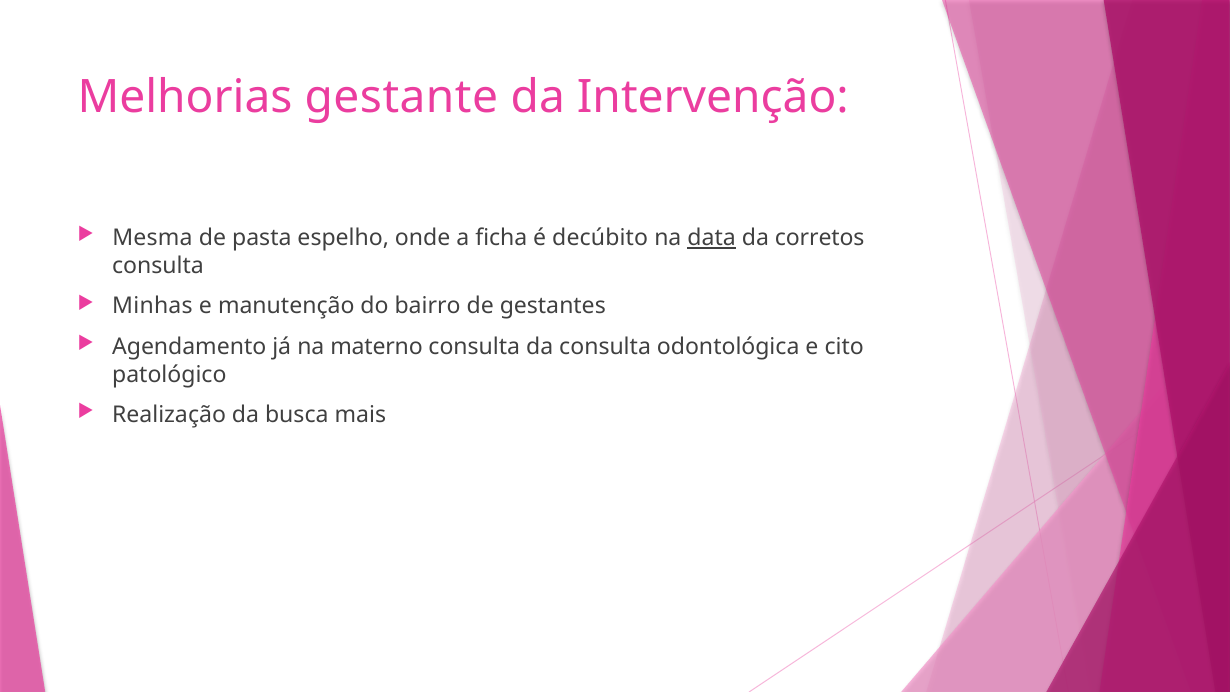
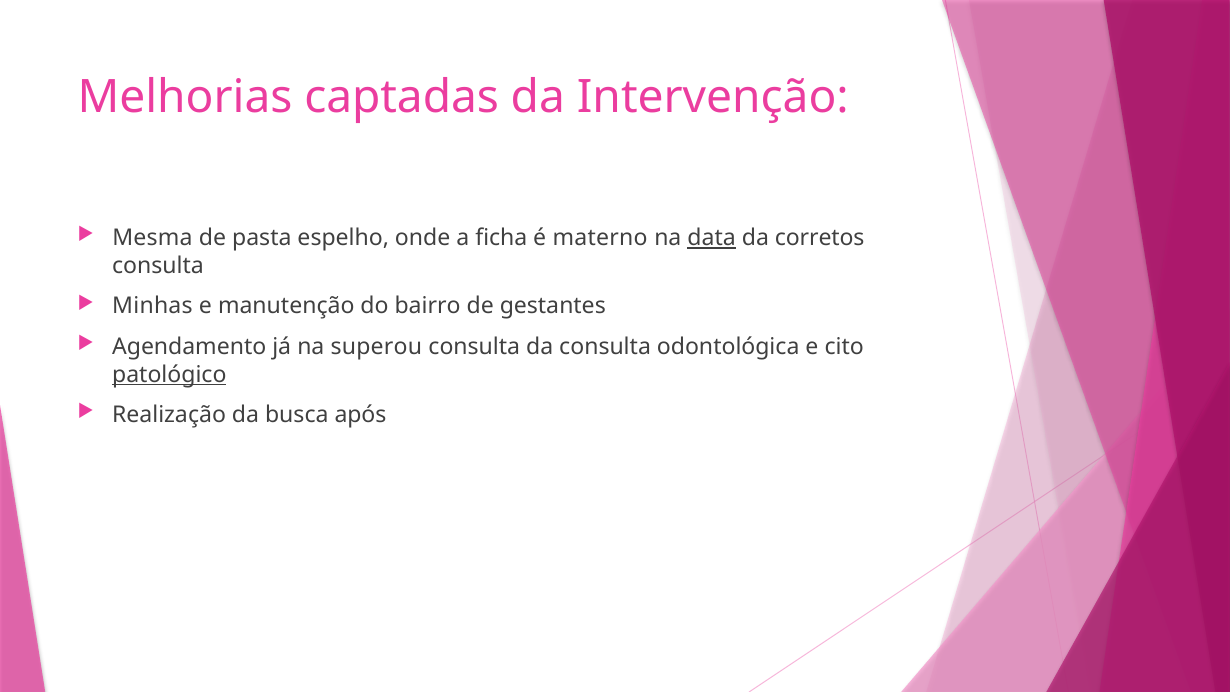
gestante: gestante -> captadas (402, 97)
decúbito: decúbito -> materno (600, 238)
materno: materno -> superou (376, 347)
patológico underline: none -> present (169, 374)
mais: mais -> após (360, 415)
